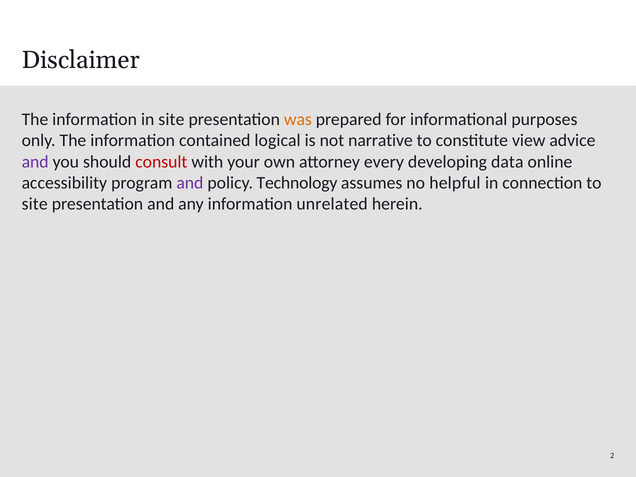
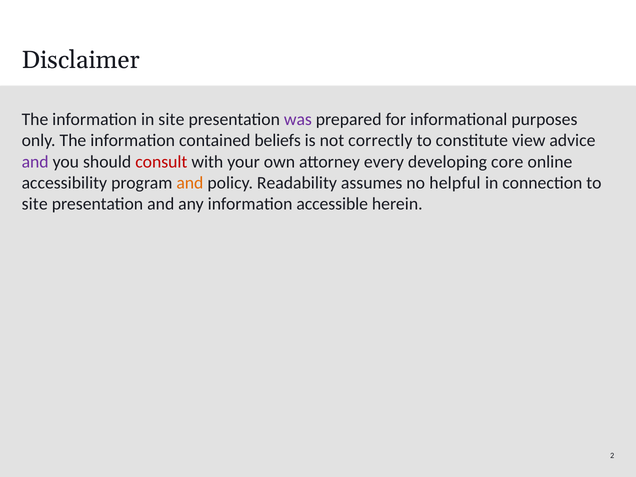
was colour: orange -> purple (298, 119)
logical: logical -> beliefs (278, 140)
narrative: narrative -> correctly (380, 140)
data: data -> core (507, 162)
and colour: purple -> orange (190, 183)
Technology: Technology -> Readability (297, 183)
unrelated: unrelated -> accessible (332, 204)
